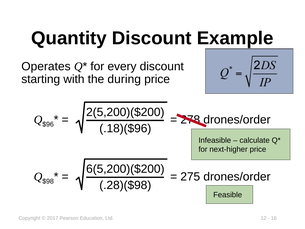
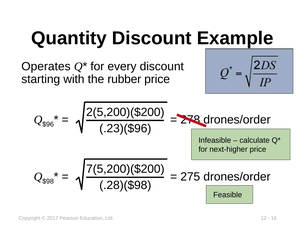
during: during -> rubber (124, 79)
.18)($96: .18)($96 -> .23)($96 (125, 128)
6(5,200)($200: 6(5,200)($200 -> 7(5,200)($200 (125, 169)
